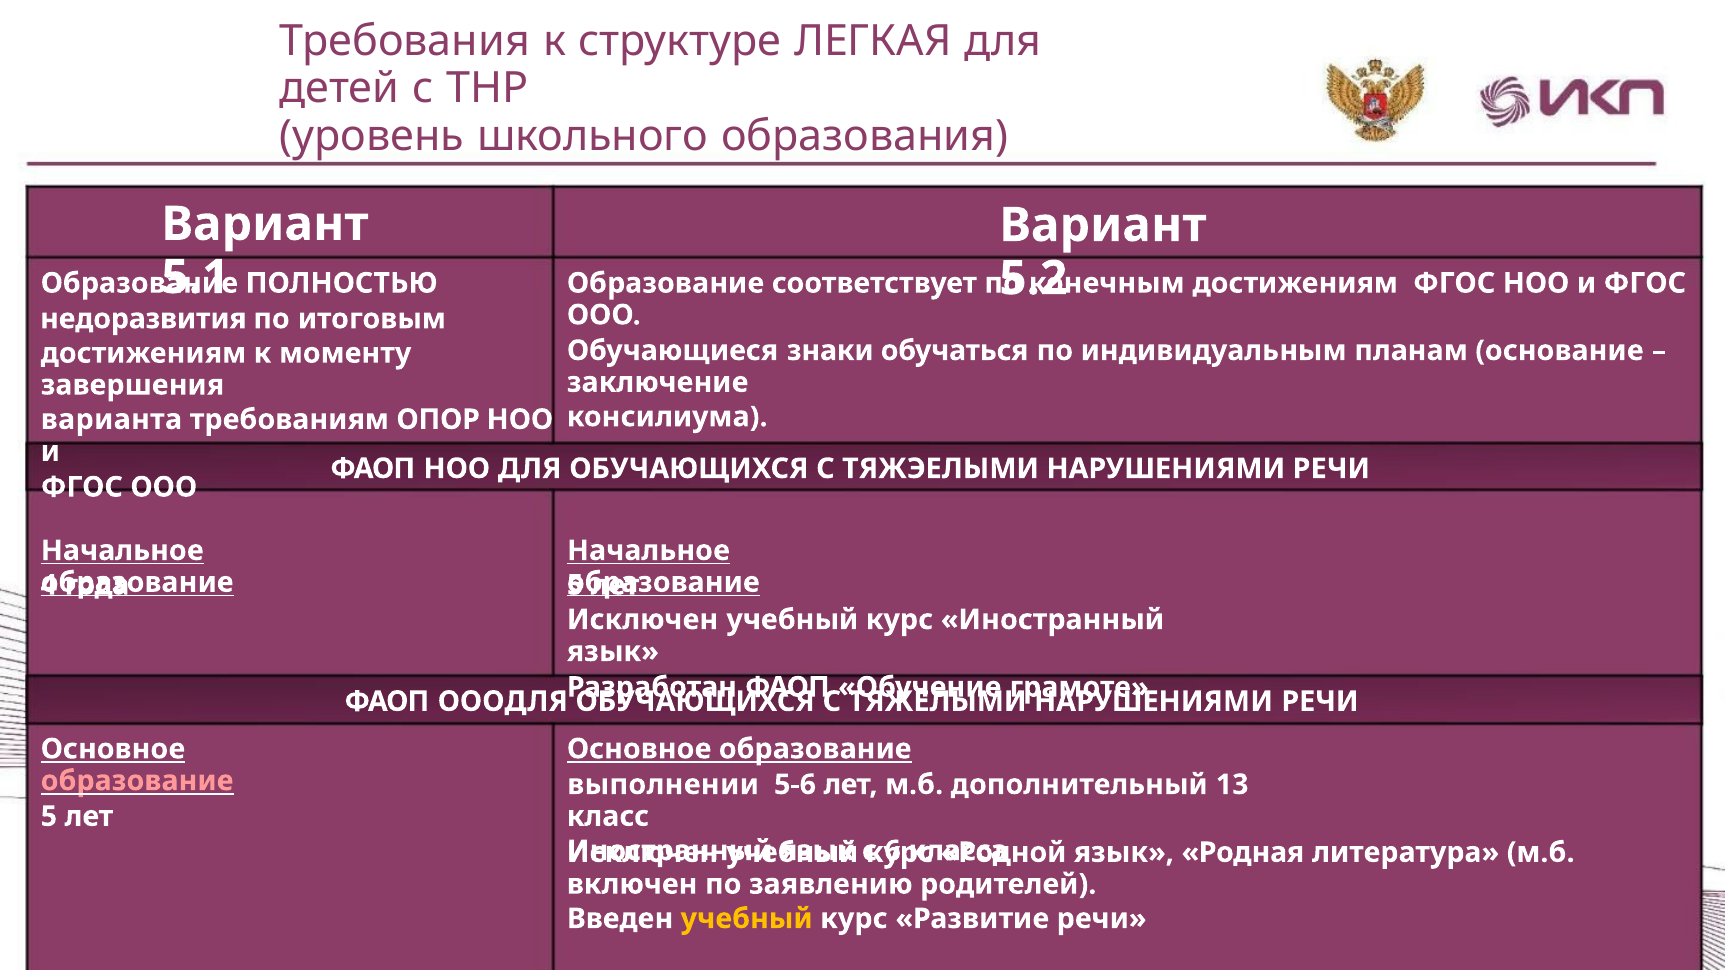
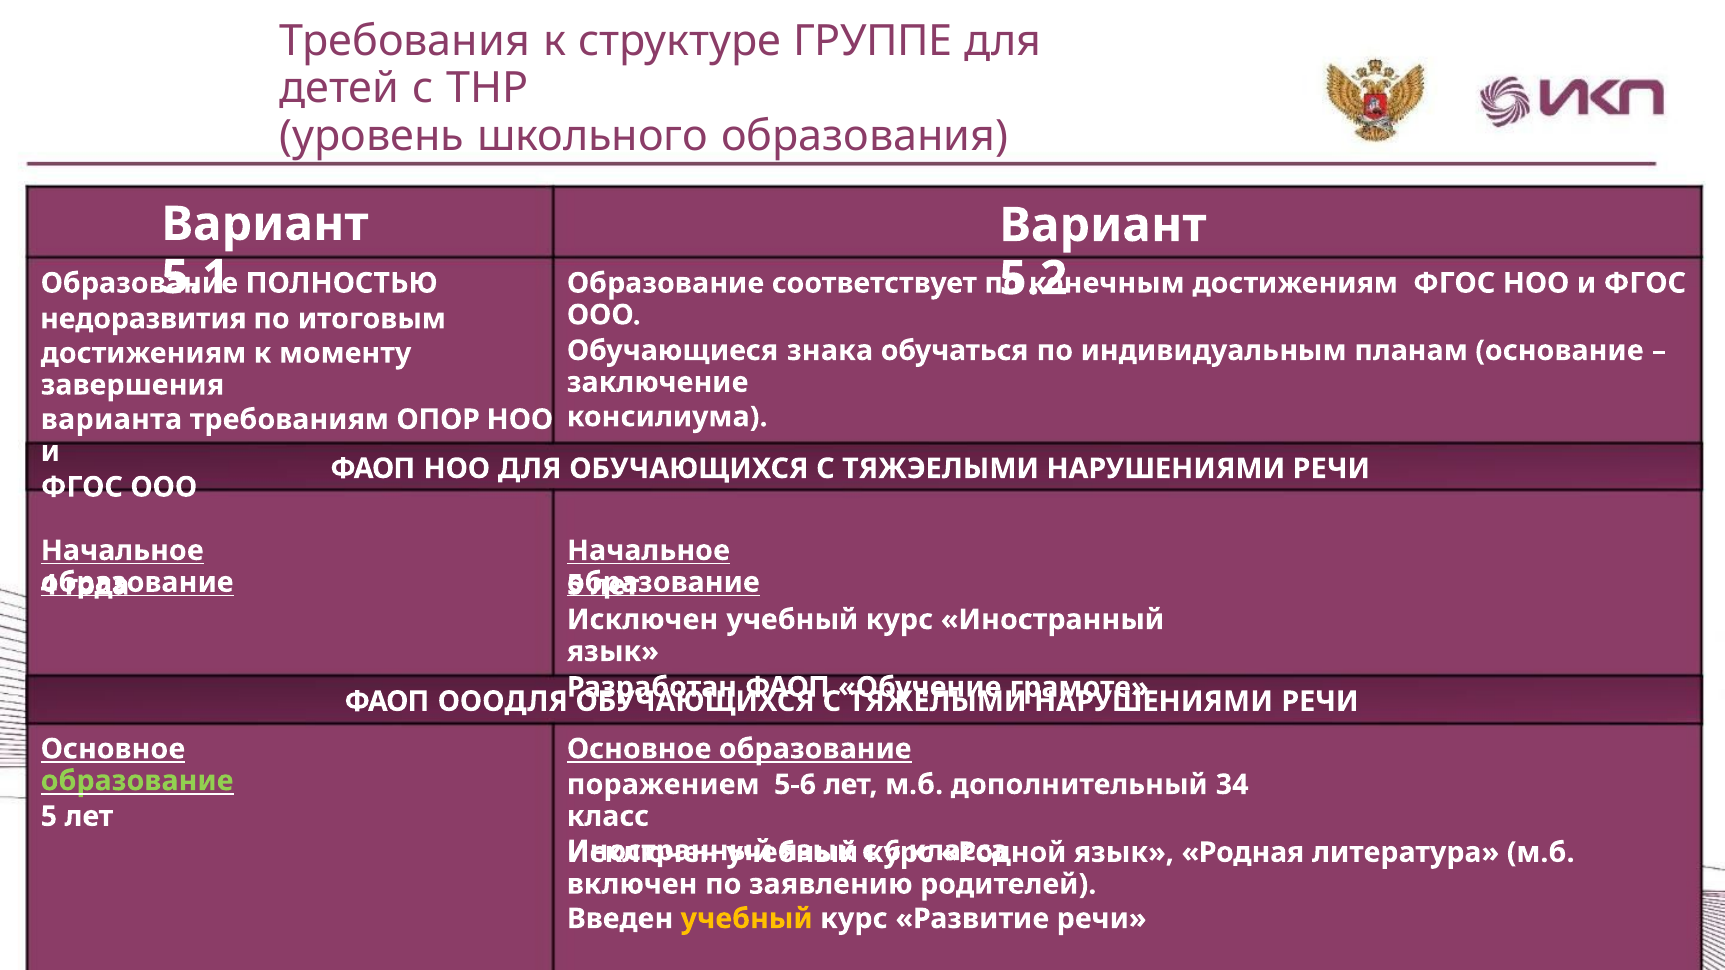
ЛЕГКАЯ: ЛЕГКАЯ -> ГРУППЕ (873, 41)
знаки: знаки -> знака (830, 351)
образование colour: pink -> light green (137, 781)
выполнении: выполнении -> поражением (663, 785)
13: 13 -> 34 (1232, 785)
